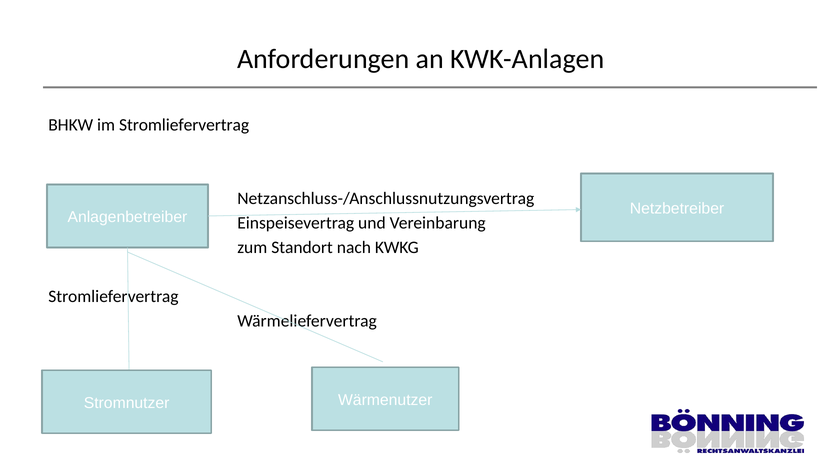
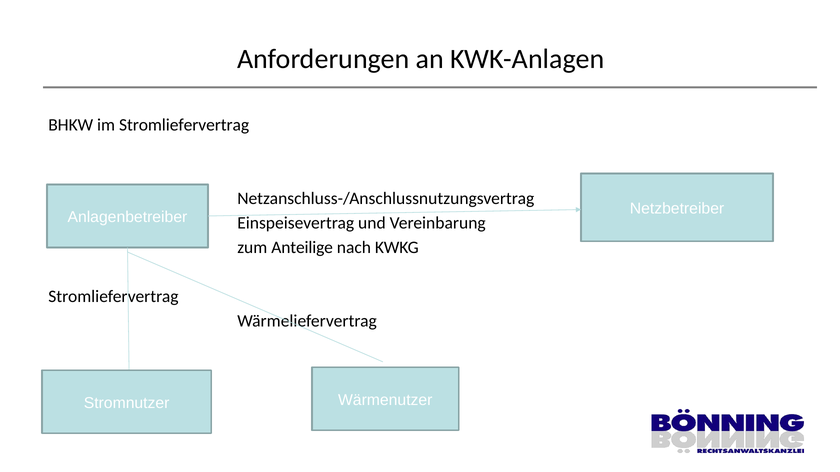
Standort: Standort -> Anteilige (302, 248)
